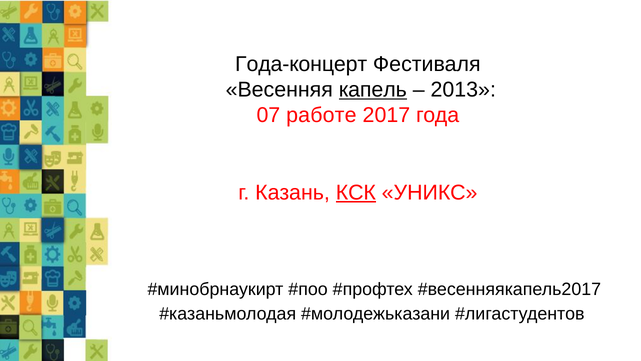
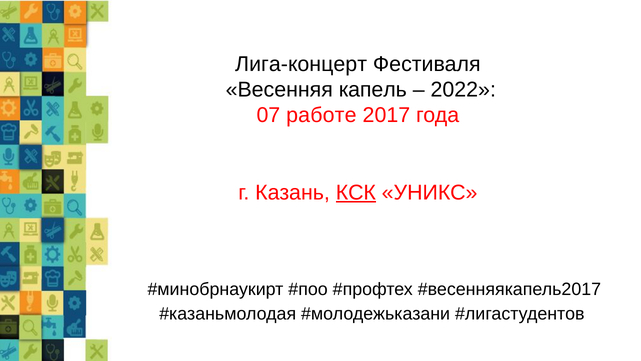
Года-концерт: Года-концерт -> Лига-концерт (301, 64)
капель underline: present -> none (373, 90)
2013: 2013 -> 2022 (463, 90)
